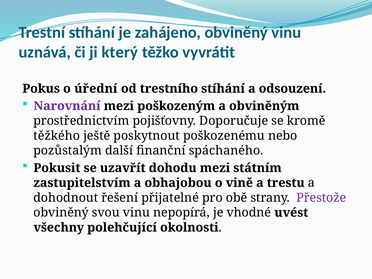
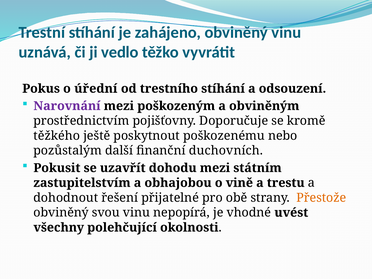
který: který -> vedlo (120, 52)
spáchaného: spáchaného -> duchovních (226, 151)
Přestože colour: purple -> orange (321, 198)
